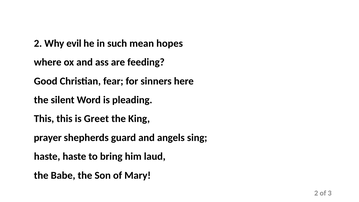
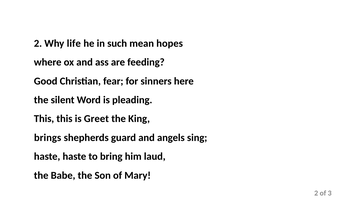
evil: evil -> life (74, 43)
prayer: prayer -> brings (48, 138)
